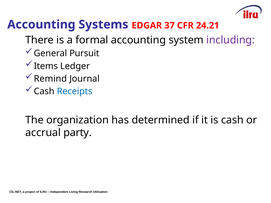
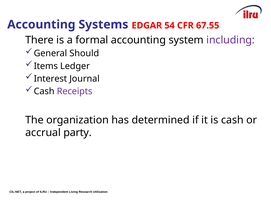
37: 37 -> 54 (170, 26)
24.21: 24.21 -> 67.55 (208, 26)
Pursuit: Pursuit -> Should (84, 53)
Remind: Remind -> Interest (50, 79)
Receipts colour: blue -> purple (75, 91)
